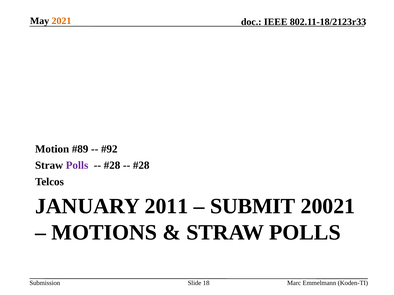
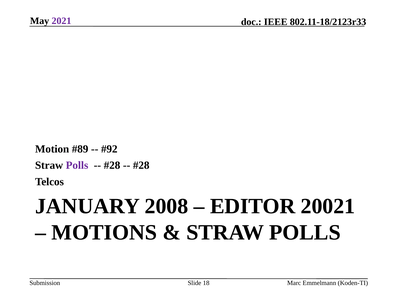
2021 colour: orange -> purple (61, 21)
2011: 2011 -> 2008 (166, 207)
SUBMIT: SUBMIT -> EDITOR (253, 207)
